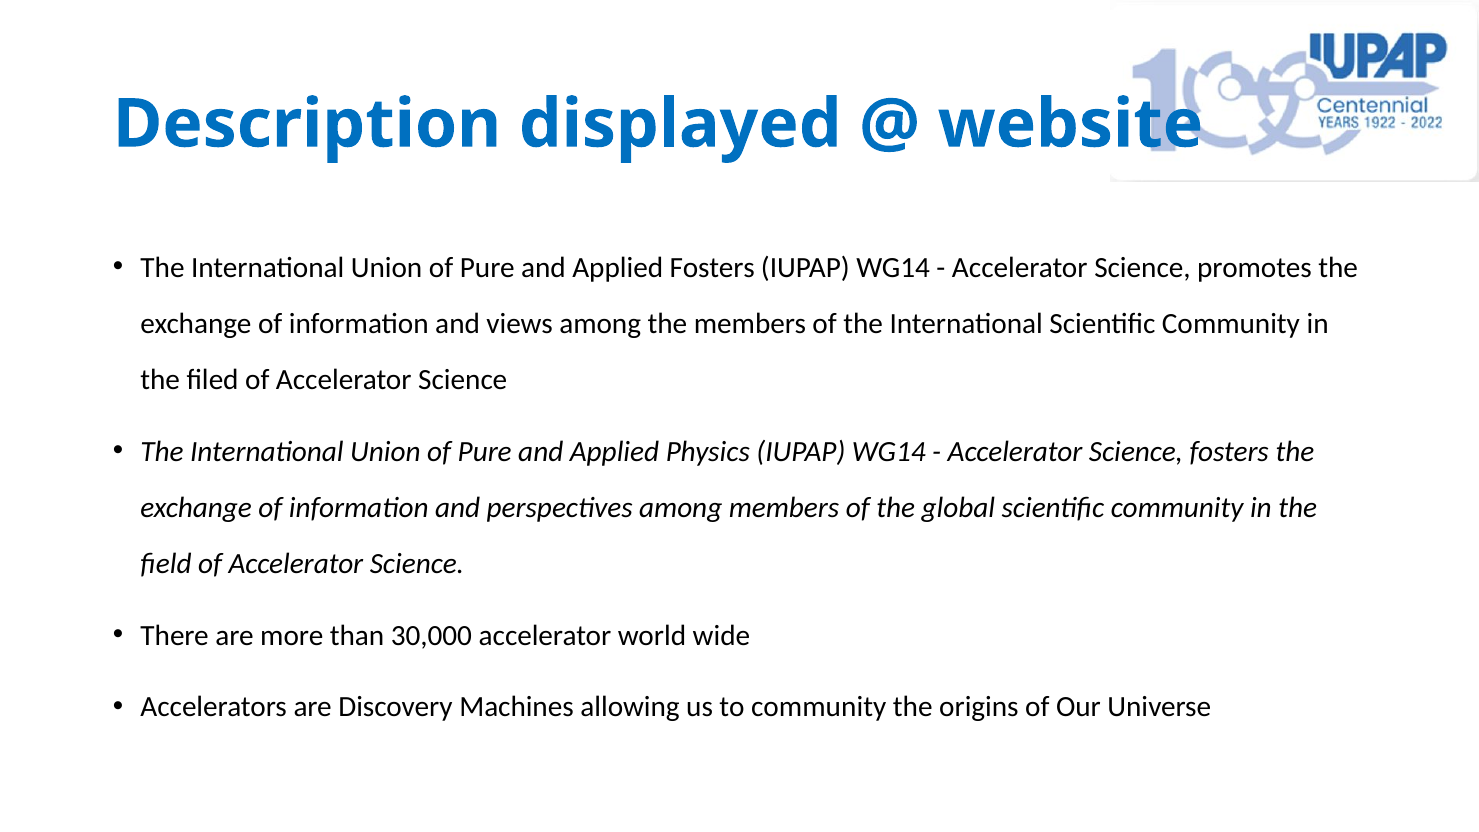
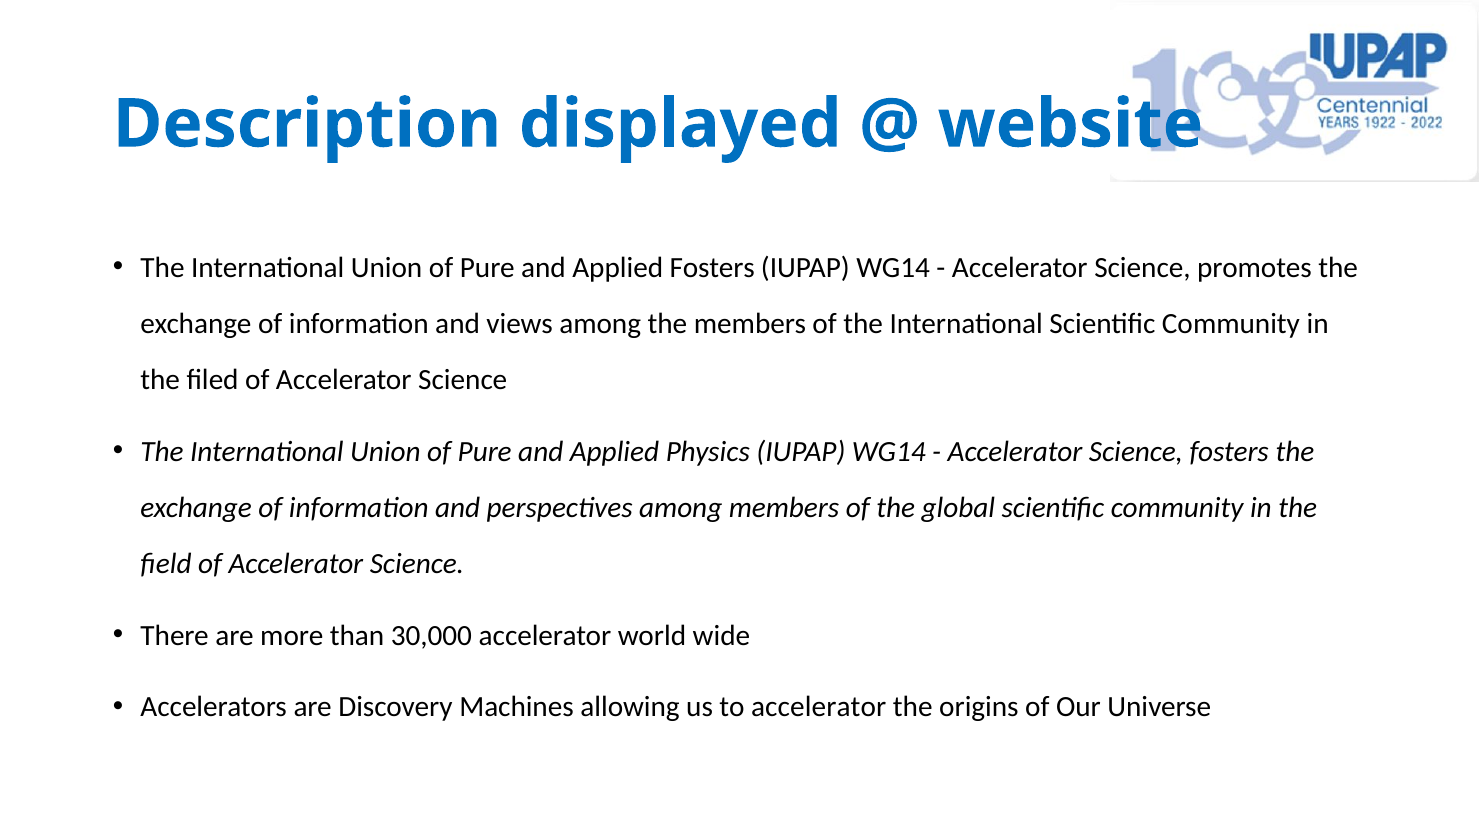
to community: community -> accelerator (819, 707)
